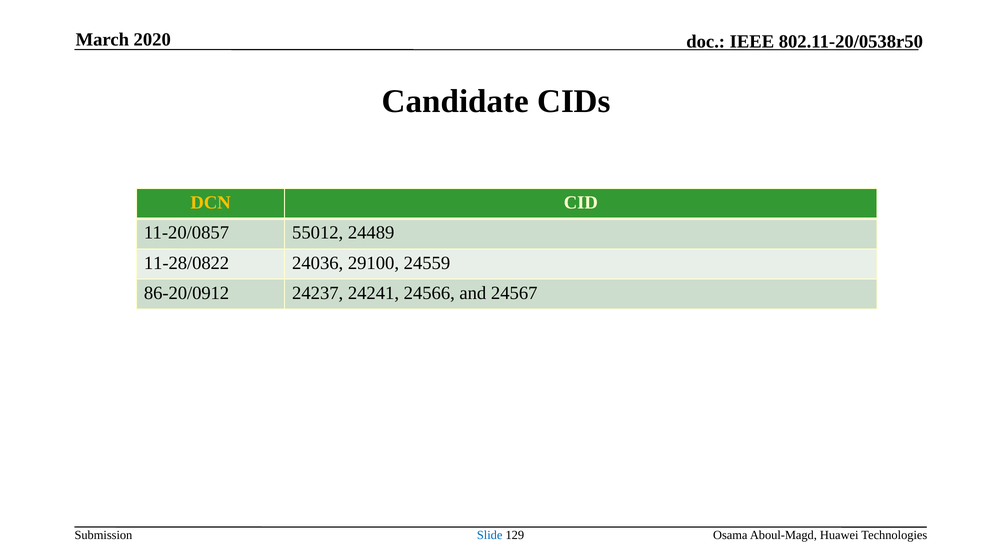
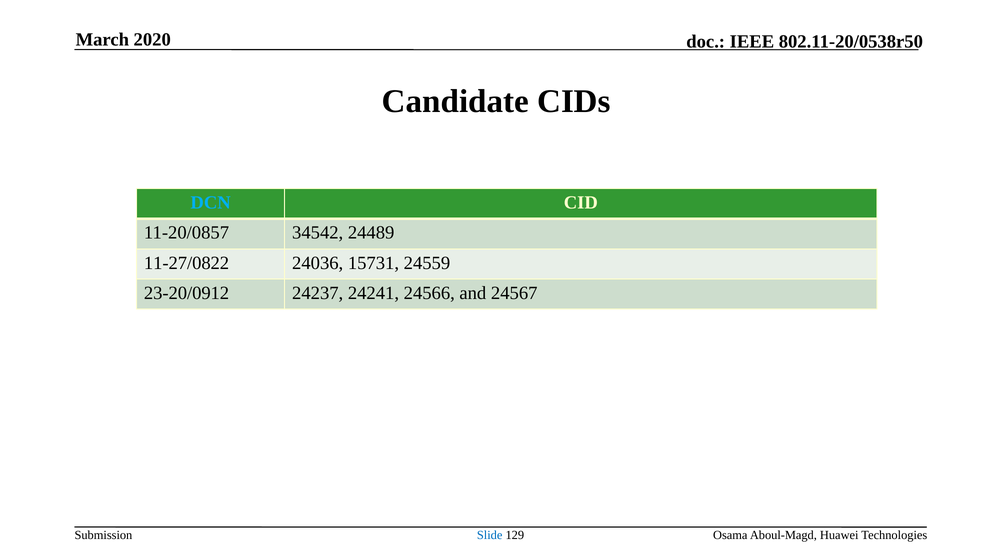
DCN colour: yellow -> light blue (211, 203)
55012: 55012 -> 34542 (318, 233)
11-28/0822: 11-28/0822 -> 11-27/0822 (187, 263)
29100: 29100 -> 15731 (373, 263)
86-20/0912: 86-20/0912 -> 23-20/0912 (187, 293)
